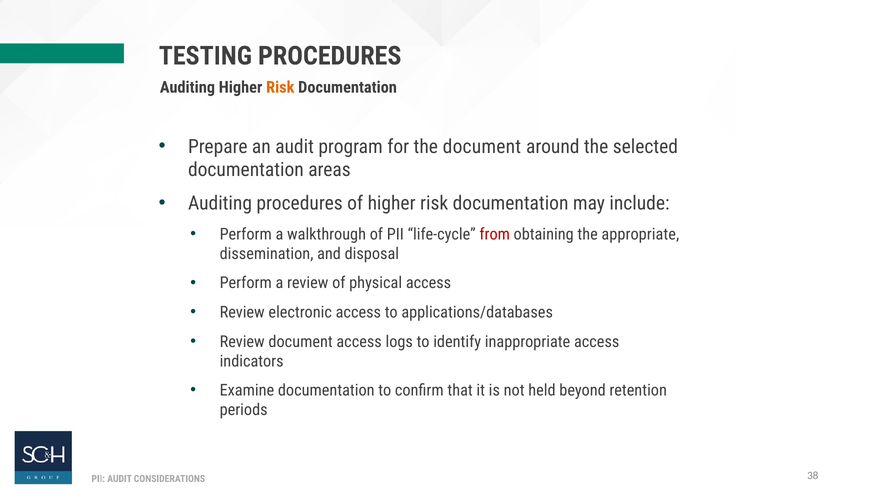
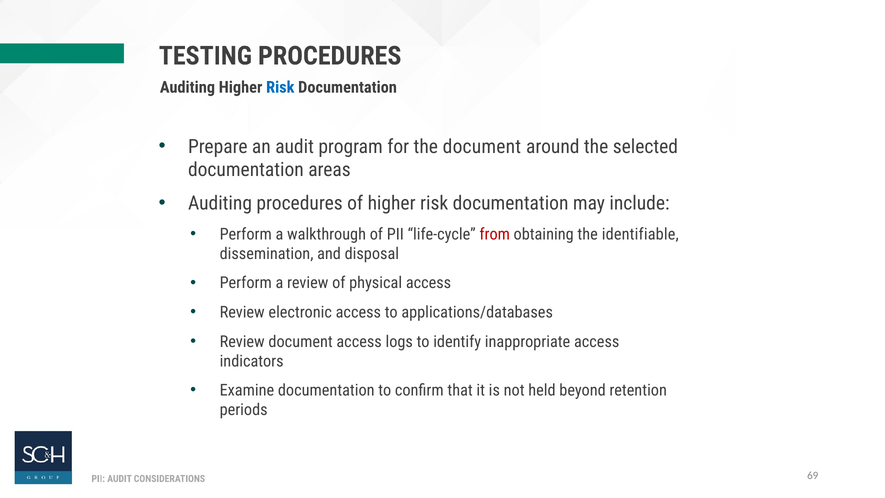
Risk colour: orange -> blue (280, 87)
appropriate: appropriate -> identifiable (640, 234)
38: 38 -> 69 (813, 475)
